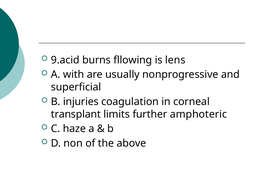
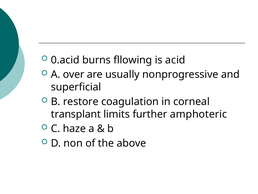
9.acid: 9.acid -> 0.acid (65, 60)
lens: lens -> acid (175, 60)
with: with -> over (74, 74)
injuries: injuries -> restore (81, 101)
